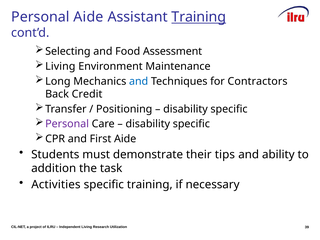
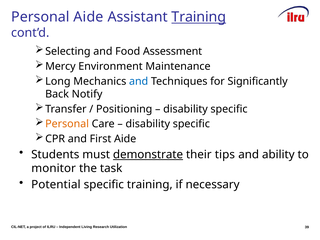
Living: Living -> Mercy (60, 66)
Contractors: Contractors -> Significantly (258, 81)
Credit: Credit -> Notify (87, 94)
Personal colour: purple -> orange (67, 124)
demonstrate underline: none -> present (148, 155)
addition: addition -> monitor (54, 168)
Activities: Activities -> Potential (56, 185)
